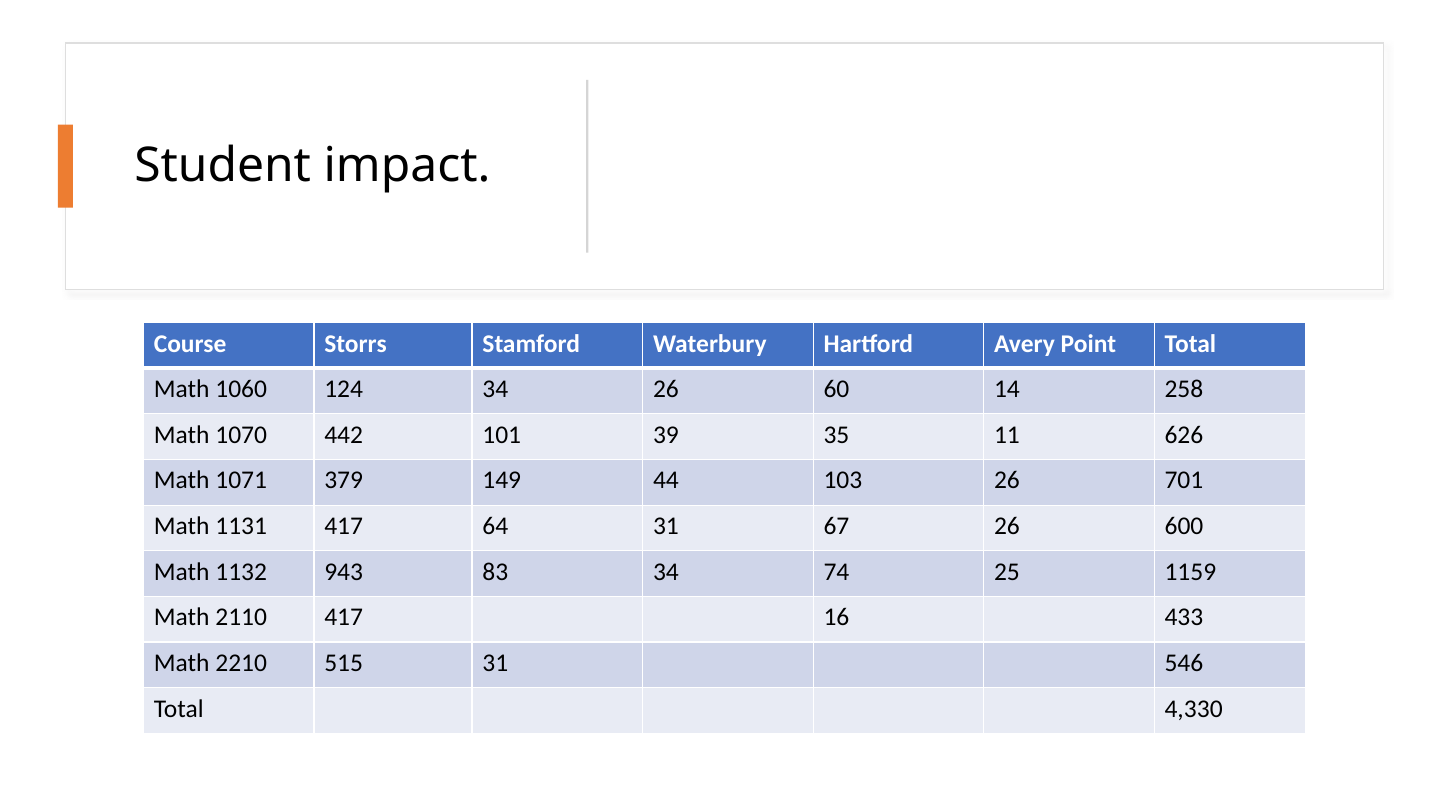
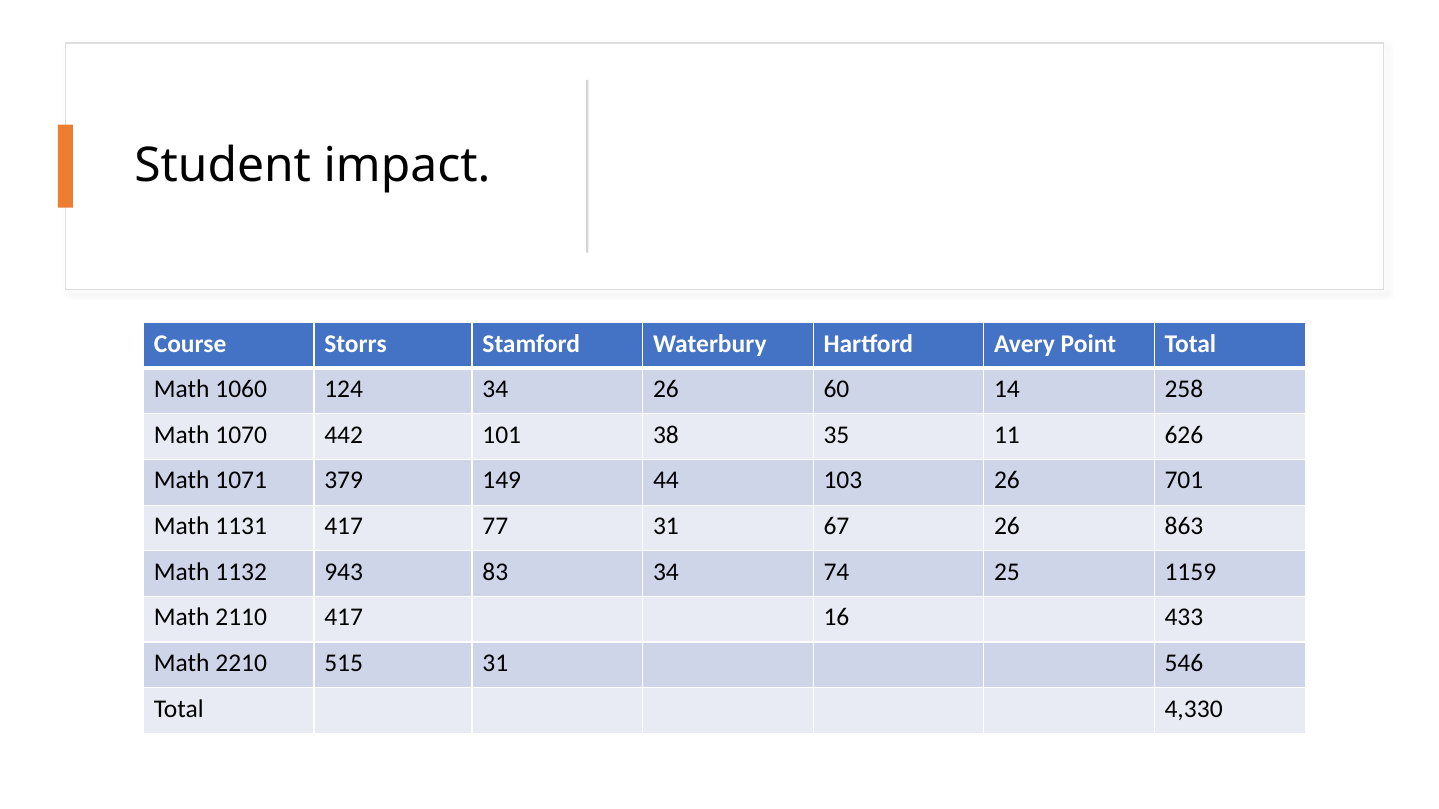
39: 39 -> 38 (666, 435)
64: 64 -> 77 (495, 526)
600: 600 -> 863 (1184, 526)
